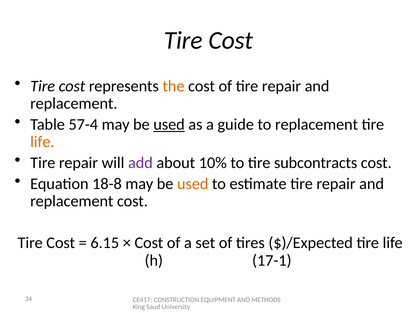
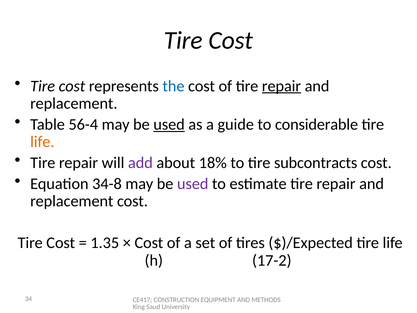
the colour: orange -> blue (173, 86)
repair underline: none -> present (281, 86)
57-4: 57-4 -> 56-4 (83, 124)
to replacement: replacement -> considerable (317, 124)
10%: 10% -> 18% (213, 163)
18-8: 18-8 -> 34-8 (107, 184)
used colour: orange -> purple (193, 184)
6.15: 6.15 -> 1.35 (105, 243)
17-1: 17-1 -> 17-2 (272, 260)
